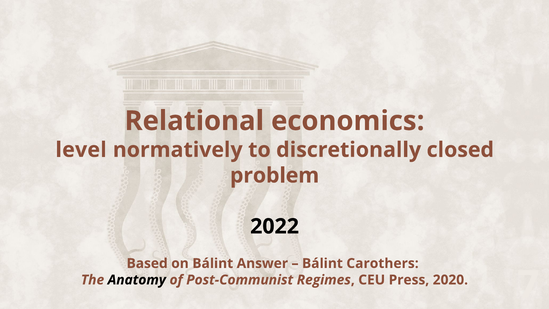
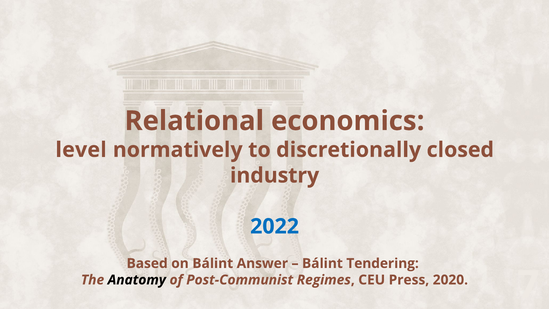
problem: problem -> industry (275, 175)
2022 colour: black -> blue (275, 226)
Carothers: Carothers -> Tendering (383, 263)
